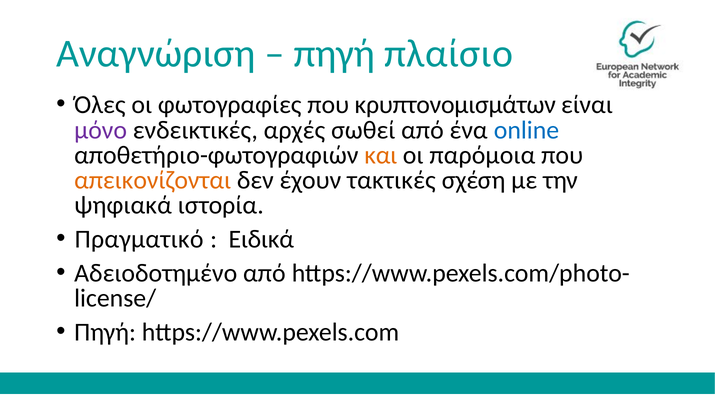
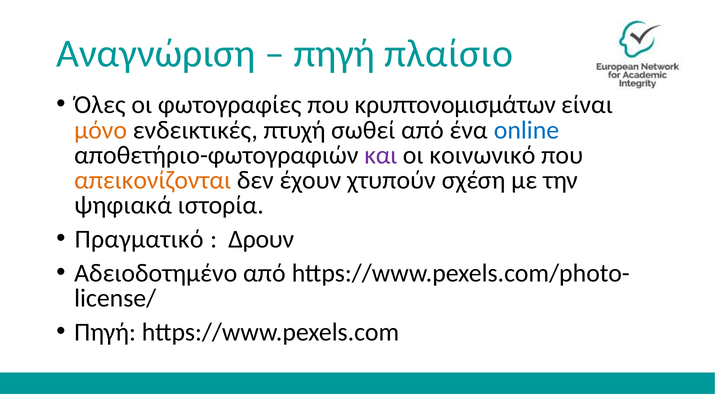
μόνο colour: purple -> orange (101, 130)
αρχές: αρχές -> πτυχή (295, 130)
και colour: orange -> purple (381, 155)
παρόμοια: παρόμοια -> κοινωνικό (482, 155)
τακτικές: τακτικές -> χτυπούν (391, 180)
Ειδικά: Ειδικά -> Δρουν (261, 239)
